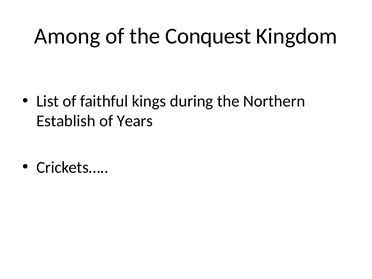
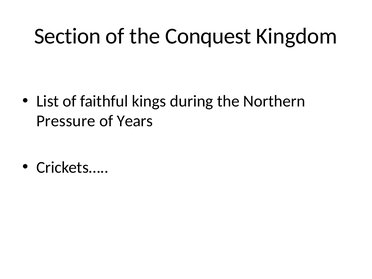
Among: Among -> Section (67, 36)
Establish: Establish -> Pressure (66, 121)
